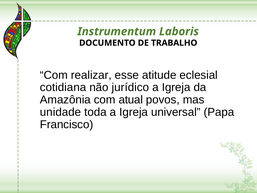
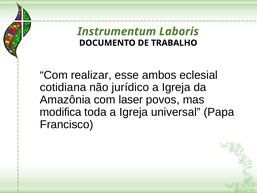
atitude: atitude -> ambos (159, 75)
atual: atual -> laser (131, 100)
unidade: unidade -> modifica (61, 112)
